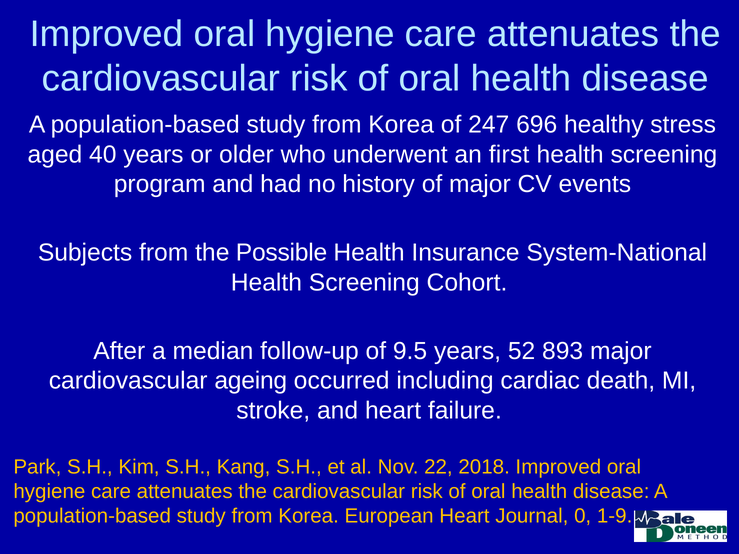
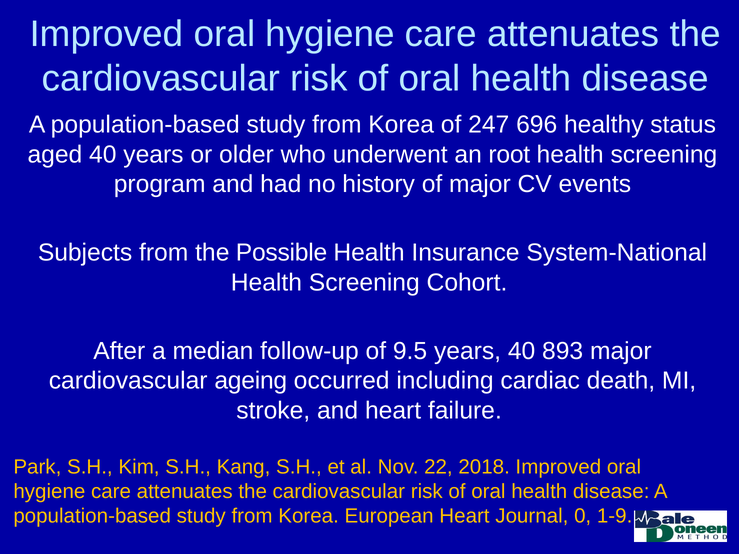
stress: stress -> status (683, 125)
first: first -> root (509, 154)
years 52: 52 -> 40 (522, 351)
